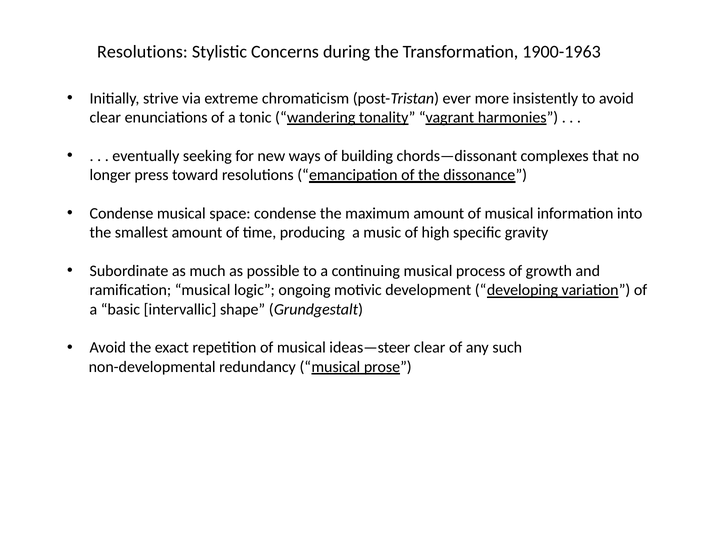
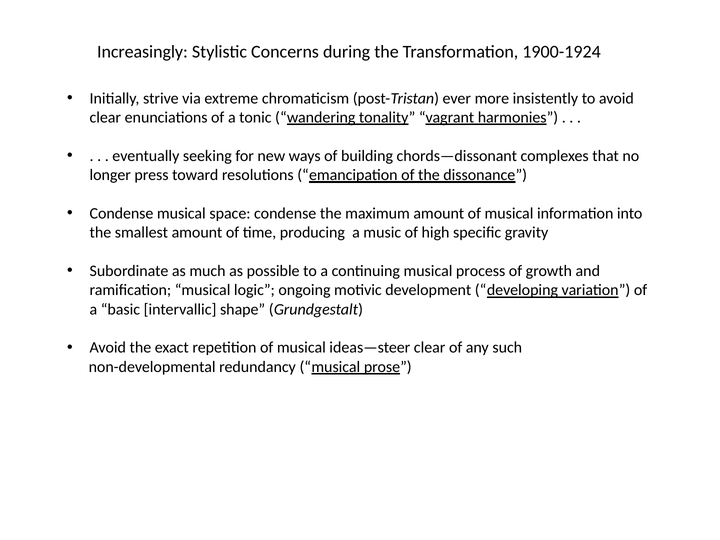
Resolutions: Resolutions -> Increasingly (142, 52)
1900-1963: 1900-1963 -> 1900-1924 (562, 52)
